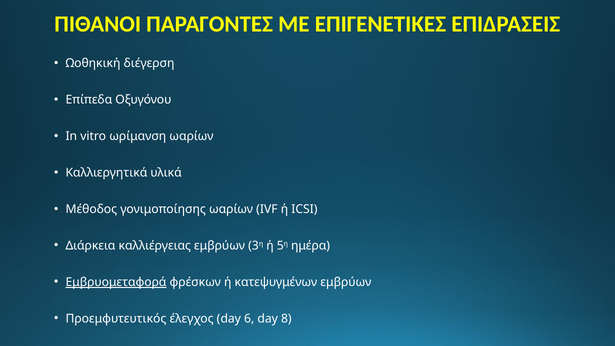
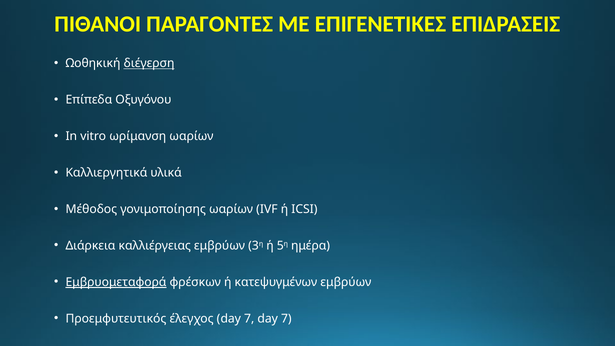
διέγερση underline: none -> present (149, 63)
έλεγχος day 6: 6 -> 7 (249, 319)
8: 8 -> 7 (286, 319)
